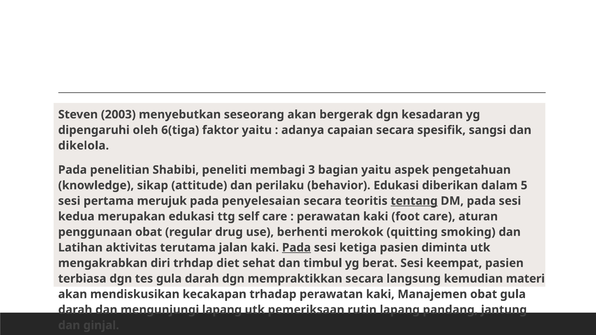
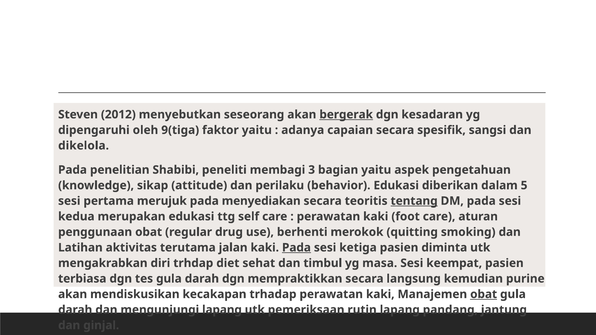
2003: 2003 -> 2012 (118, 115)
bergerak underline: none -> present (346, 115)
6(tiga: 6(tiga -> 9(tiga (180, 130)
penyelesaian: penyelesaian -> menyediakan (261, 201)
berat: berat -> masa (380, 263)
materi: materi -> purine (525, 279)
obat underline: none -> present (484, 294)
